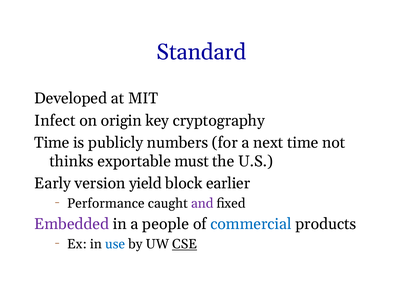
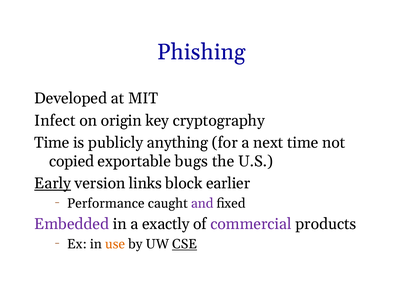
Standard: Standard -> Phishing (201, 52)
numbers: numbers -> anything (178, 143)
thinks: thinks -> copied (72, 162)
must: must -> bugs (191, 162)
Early underline: none -> present (53, 184)
yield: yield -> links (145, 184)
people: people -> exactly (166, 224)
commercial colour: blue -> purple (251, 224)
use colour: blue -> orange (115, 244)
